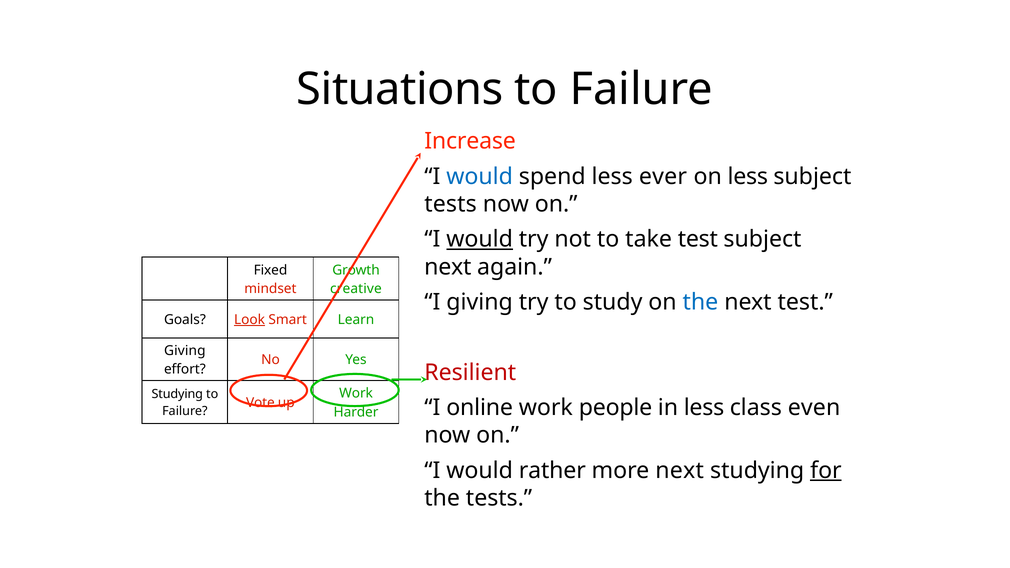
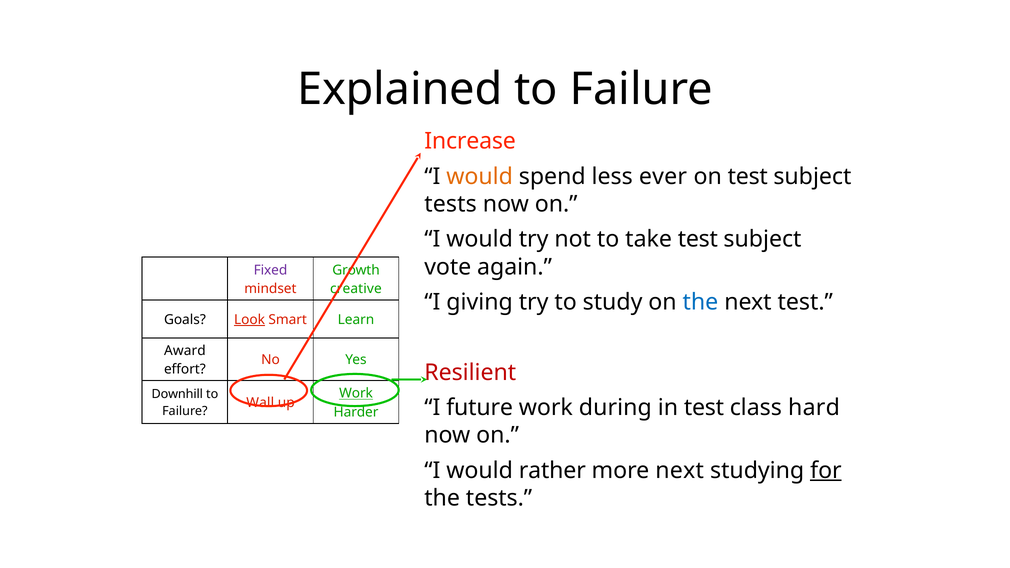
Situations: Situations -> Explained (400, 89)
would colour: blue -> orange (480, 176)
on less: less -> test (748, 176)
would underline: present -> none (480, 239)
next: next -> vote (448, 267)
Fixed colour: black -> purple (270, 270)
Giving: Giving -> Award (185, 351)
Work underline: none -> present (356, 394)
Studying: Studying -> Downhill (177, 394)
Vote: Vote -> Wall (260, 403)
online: online -> future (480, 408)
people: people -> during (615, 408)
in less: less -> test (704, 408)
even: even -> hard (814, 408)
